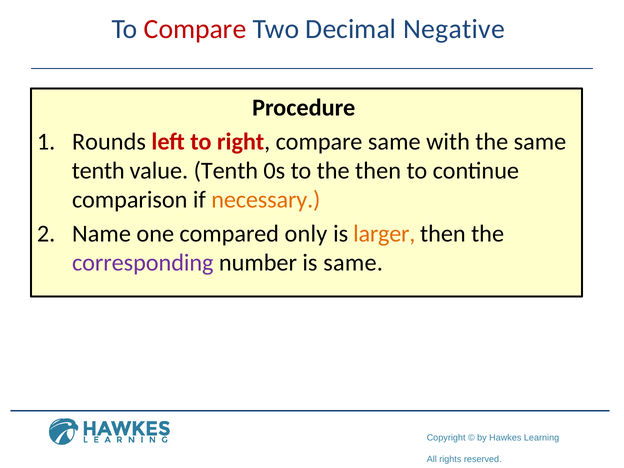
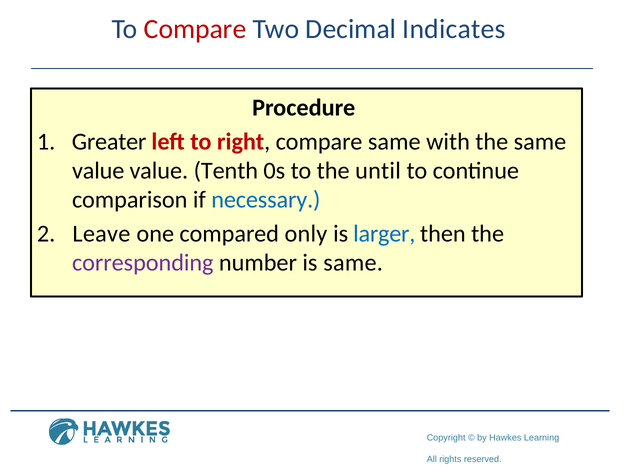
Negative: Negative -> Indicates (454, 29)
Rounds: Rounds -> Greater (109, 142)
tenth: tenth -> value (98, 171)
the then: then -> until (378, 171)
necessary colour: orange -> blue (266, 200)
Name: Name -> Leave (101, 234)
larger colour: orange -> blue (384, 234)
